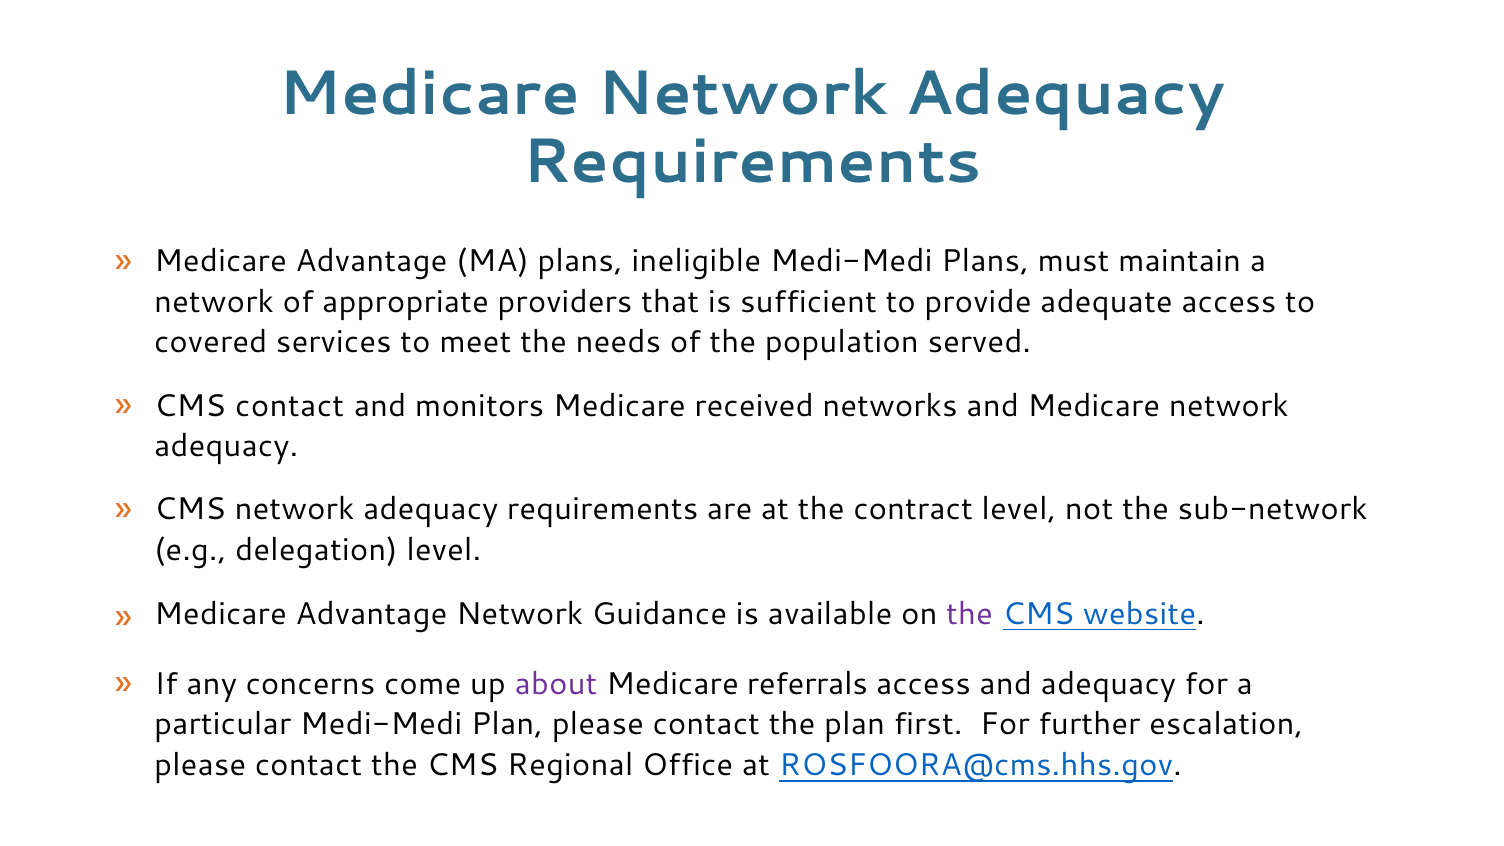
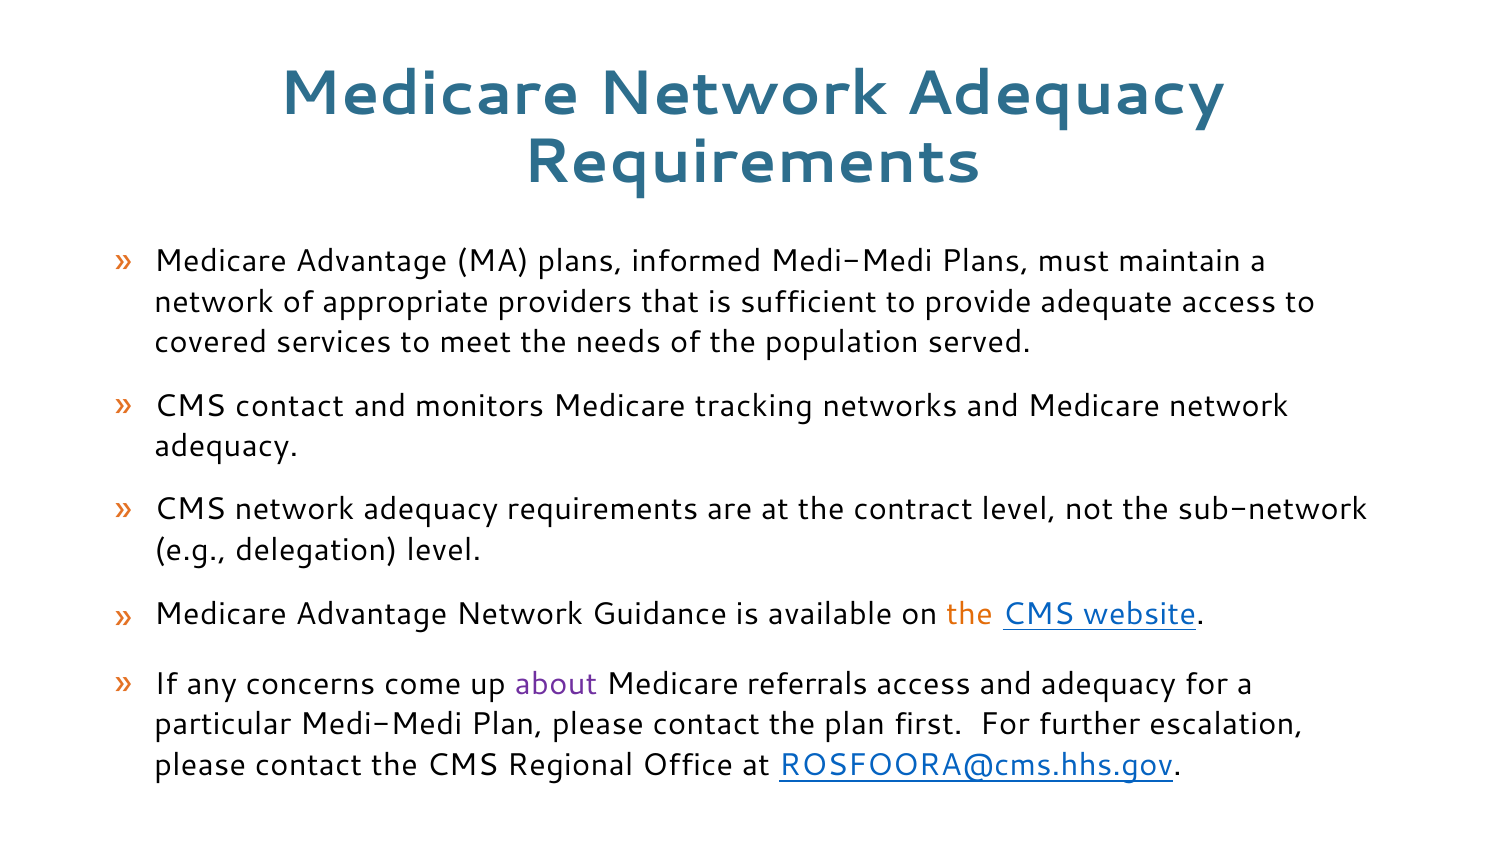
ineligible: ineligible -> informed (696, 261)
received: received -> tracking (754, 406)
the colour: purple -> orange (970, 614)
